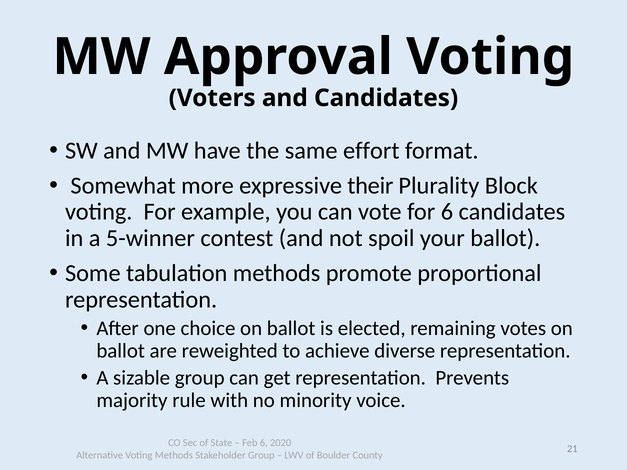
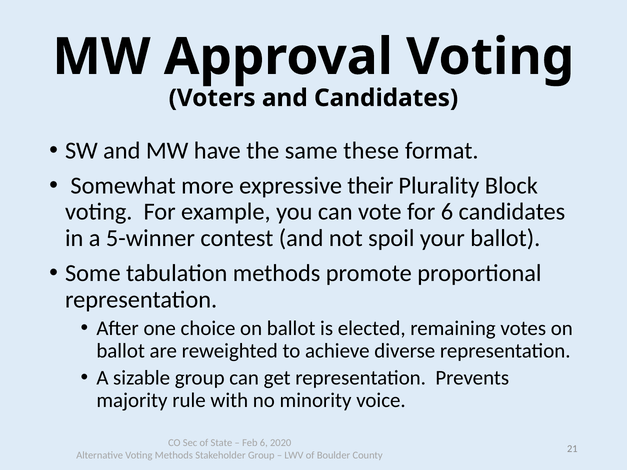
effort: effort -> these (371, 151)
